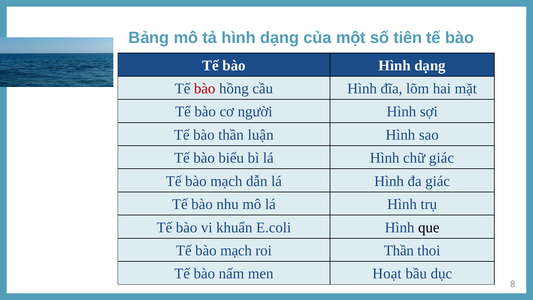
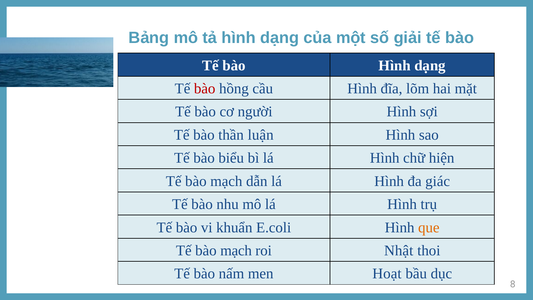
tiên: tiên -> giải (408, 38)
chữ giác: giác -> hiện (442, 158)
que colour: black -> orange (429, 227)
roi Thần: Thần -> Nhật (399, 250)
